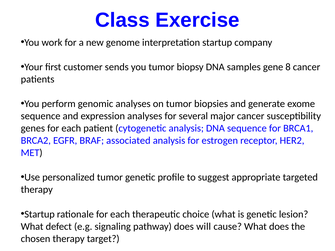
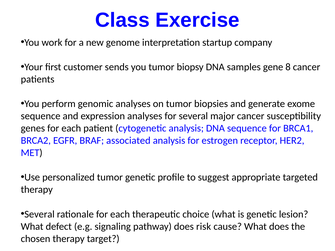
Startup: Startup -> Several (39, 214)
will: will -> risk (204, 227)
